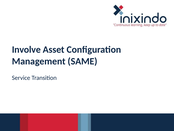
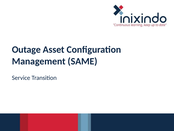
Involve: Involve -> Outage (26, 49)
